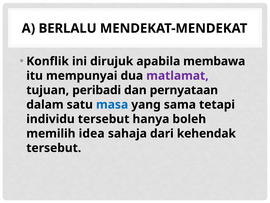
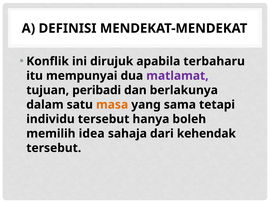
BERLALU: BERLALU -> DEFINISI (68, 28)
membawa: membawa -> terbaharu (214, 61)
pernyataan: pernyataan -> berlakunya (184, 90)
masa colour: blue -> orange (112, 104)
